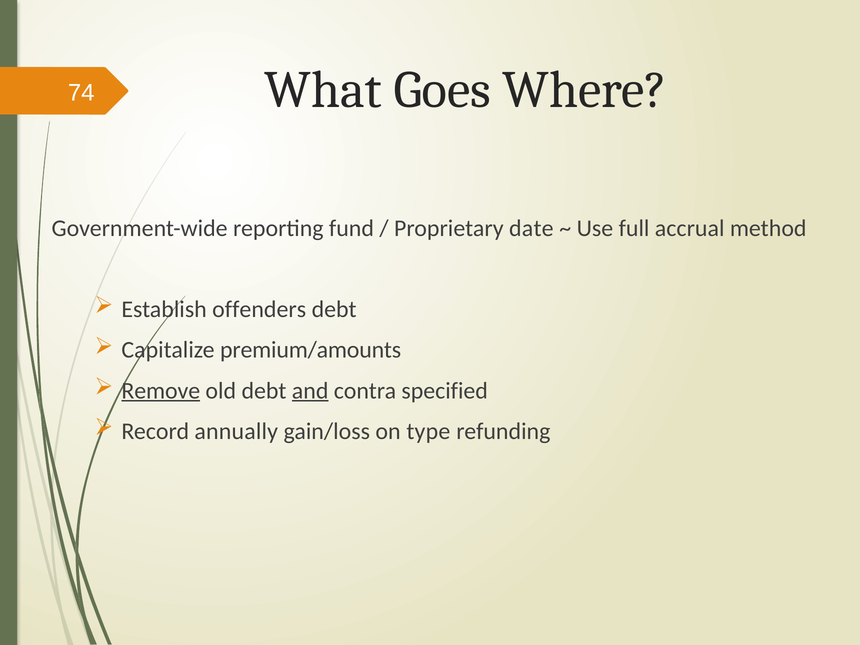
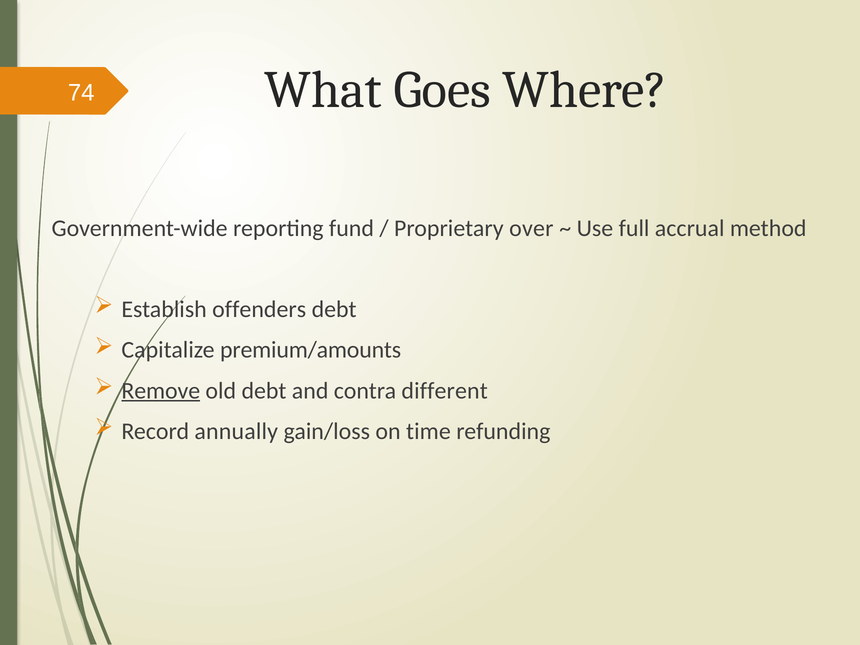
date: date -> over (531, 228)
and underline: present -> none (310, 391)
specified: specified -> different (445, 391)
type: type -> time (428, 431)
